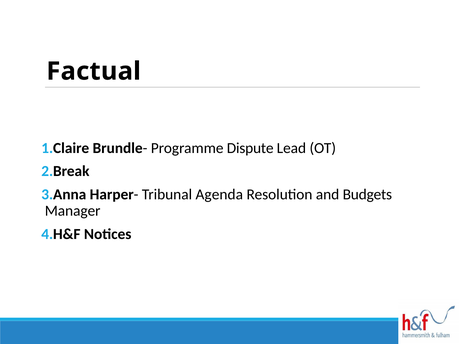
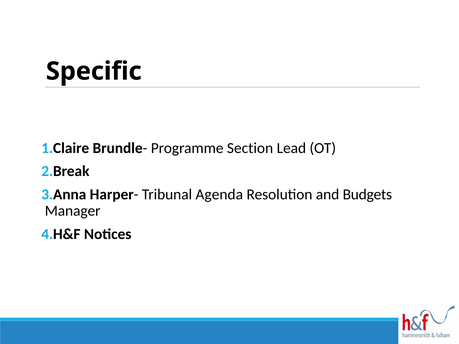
Factual: Factual -> Specific (94, 71)
Dispute: Dispute -> Section (250, 148)
